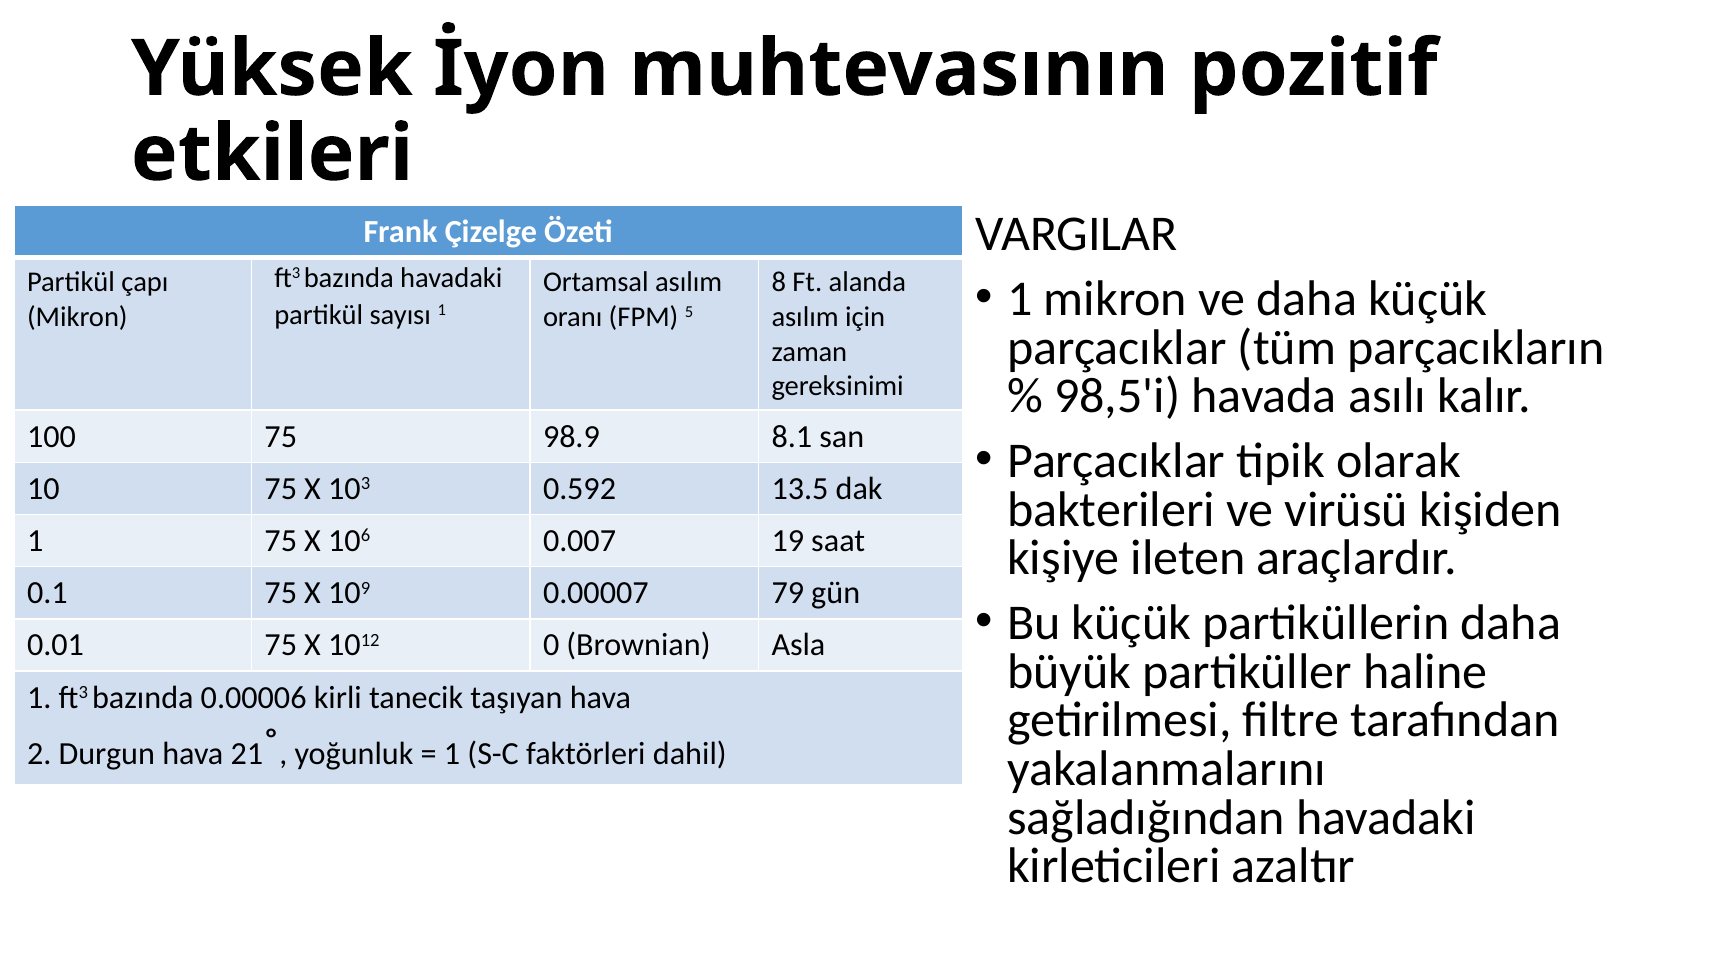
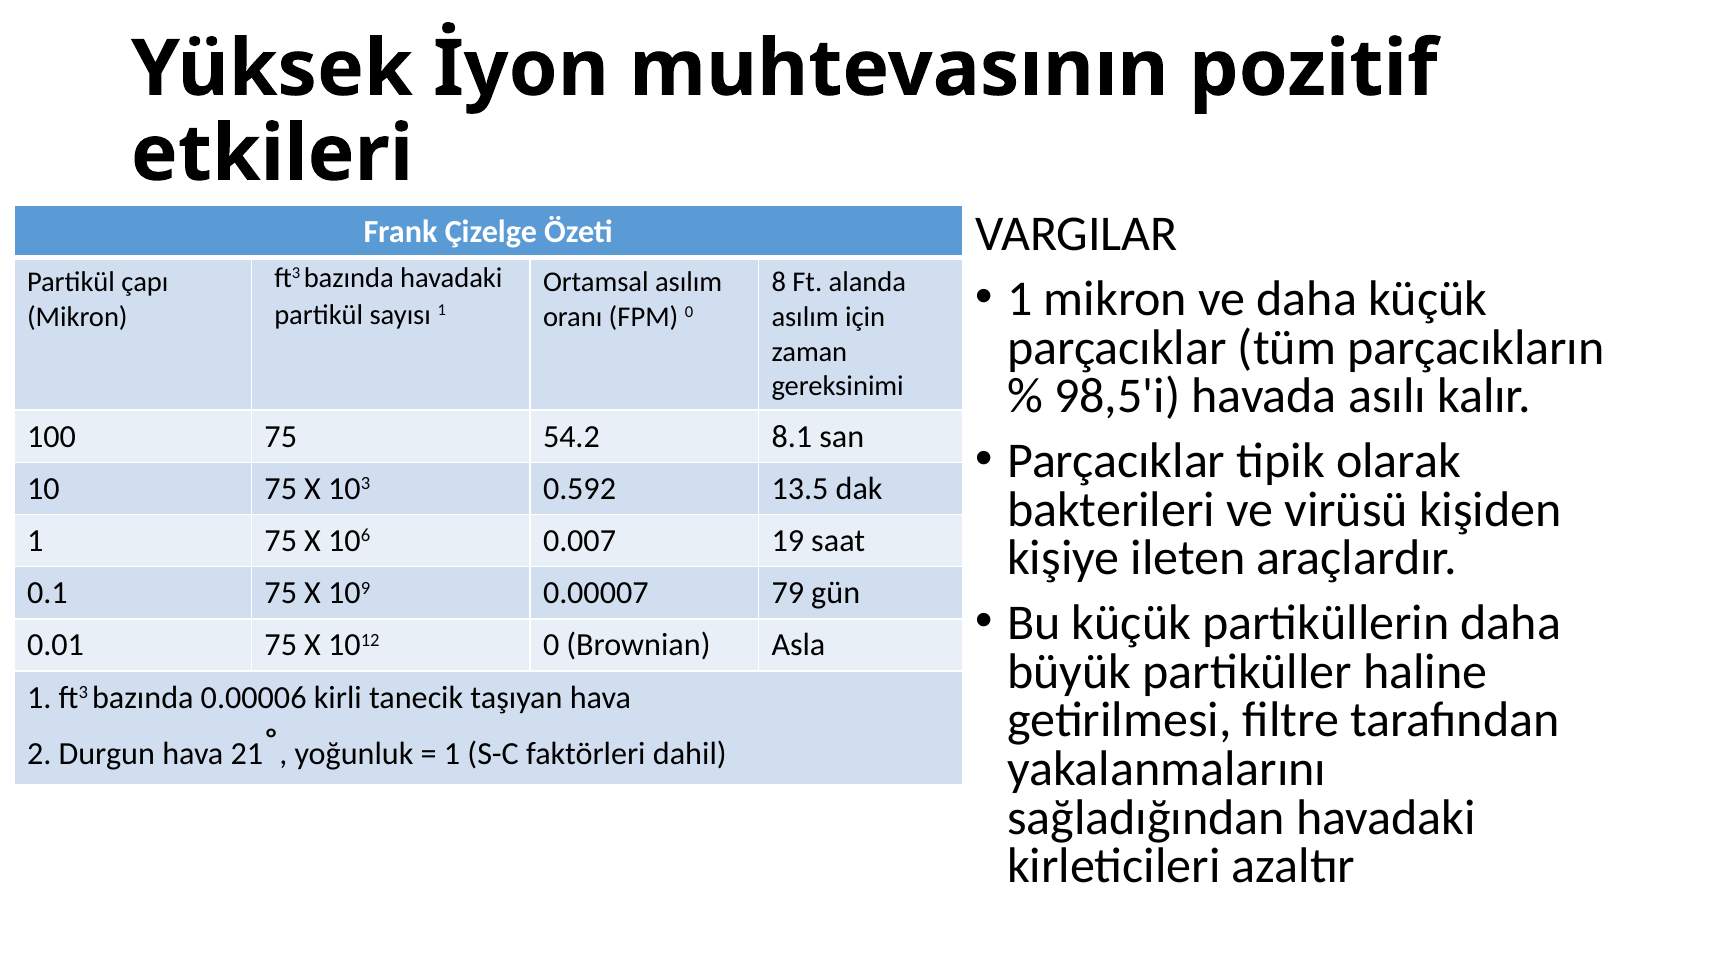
FPM 5: 5 -> 0 (689, 312)
98.9: 98.9 -> 54.2 (571, 437)
